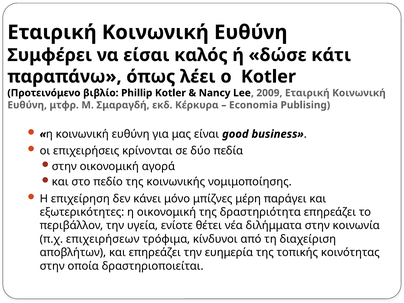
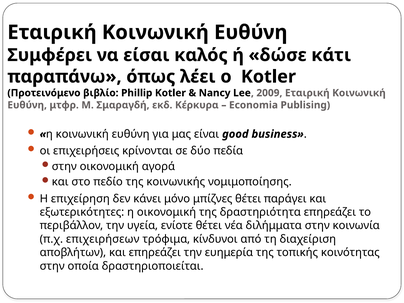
μπίζνες μέρη: μέρη -> θέτει (248, 199)
